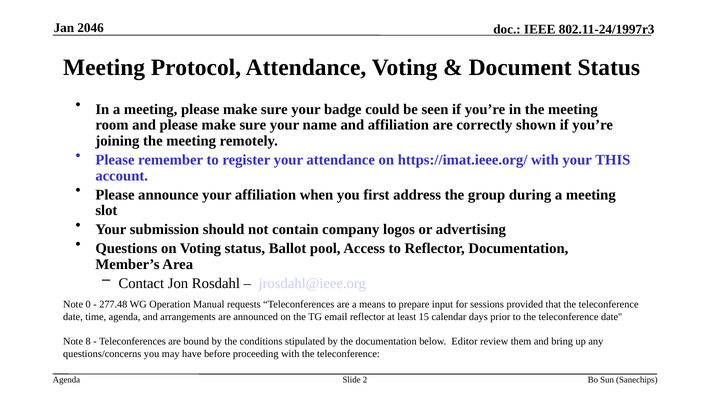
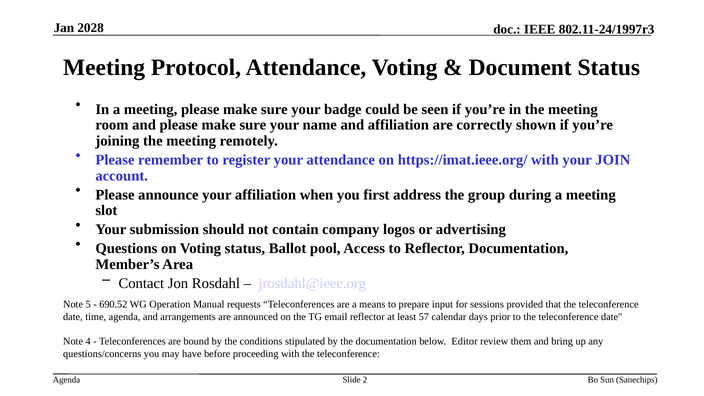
2046: 2046 -> 2028 (91, 28)
THIS: THIS -> JOIN (613, 160)
0: 0 -> 5 (88, 304)
277.48: 277.48 -> 690.52 (113, 304)
15: 15 -> 57 (424, 317)
8: 8 -> 4 (88, 341)
